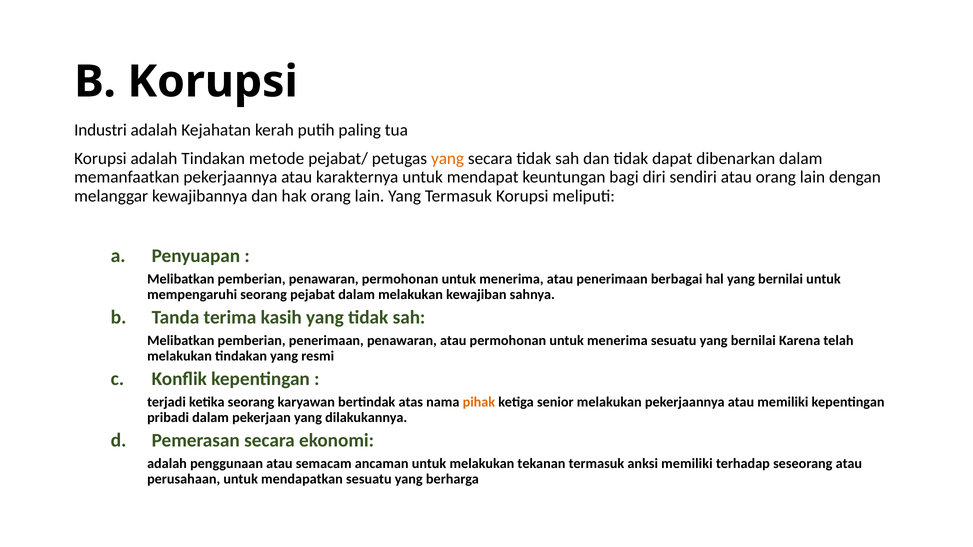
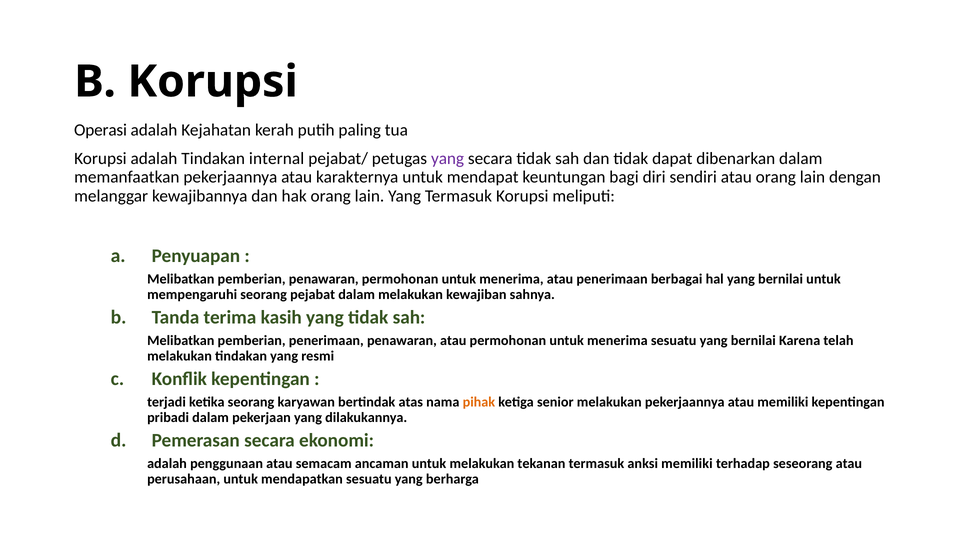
Industri: Industri -> Operasi (101, 130)
metode: metode -> internal (277, 159)
yang colour: orange -> purple (448, 159)
